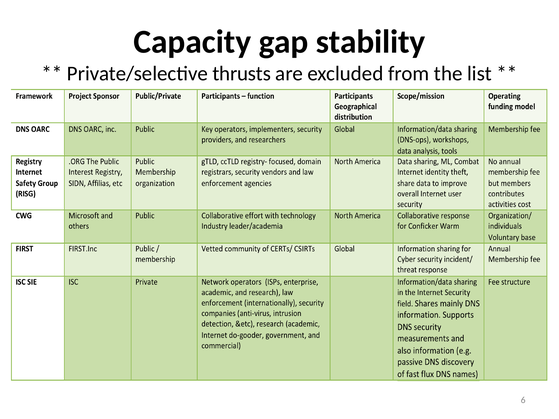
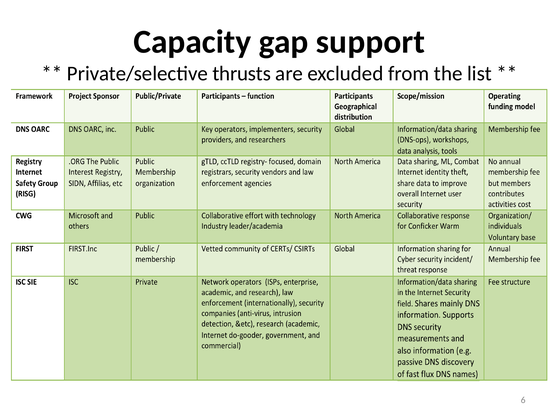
stability: stability -> support (370, 42)
